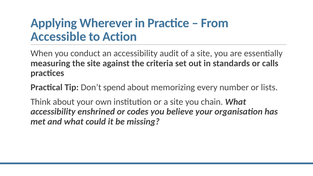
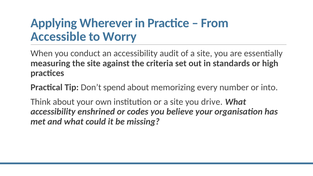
Action: Action -> Worry (120, 36)
calls: calls -> high (270, 63)
lists: lists -> into (269, 88)
chain: chain -> drive (212, 102)
